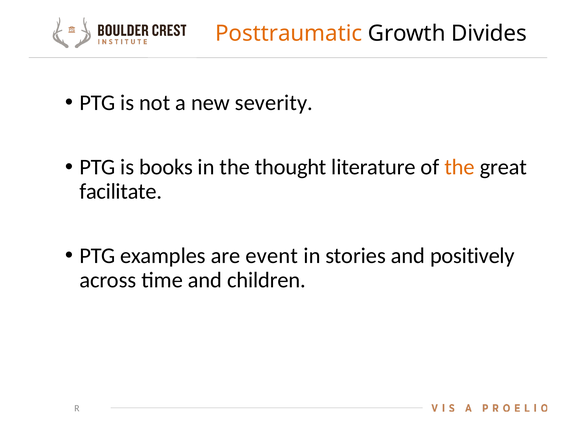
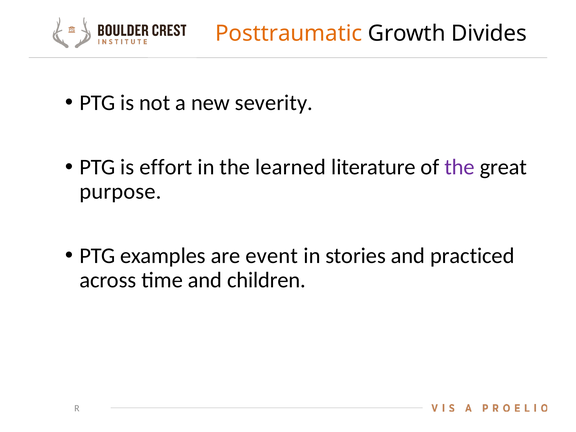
books: books -> effort (166, 167)
thought: thought -> learned (290, 167)
the colour: orange -> purple (460, 167)
facilitate: facilitate -> purpose (121, 191)
positively: positively -> practiced (472, 256)
